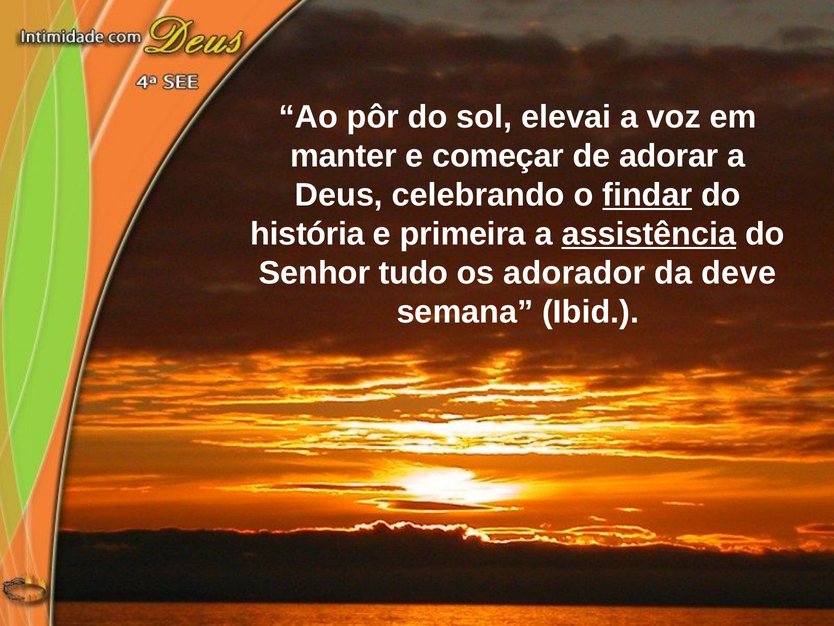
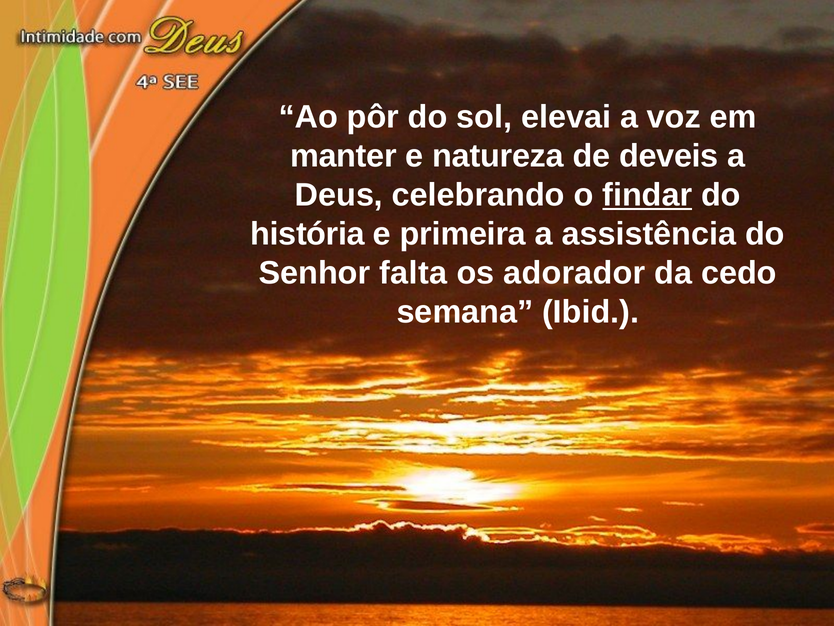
começar: começar -> natureza (498, 156)
adorar: adorar -> deveis (669, 156)
assistência underline: present -> none (649, 234)
tudo: tudo -> falta (413, 273)
deve: deve -> cedo (739, 273)
